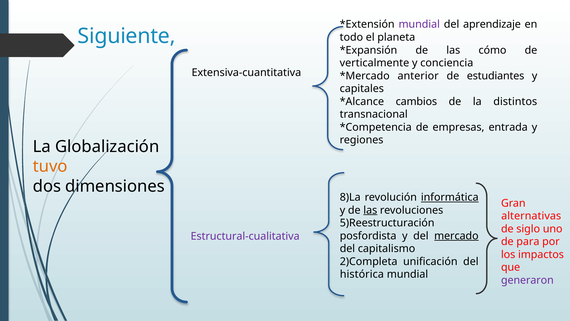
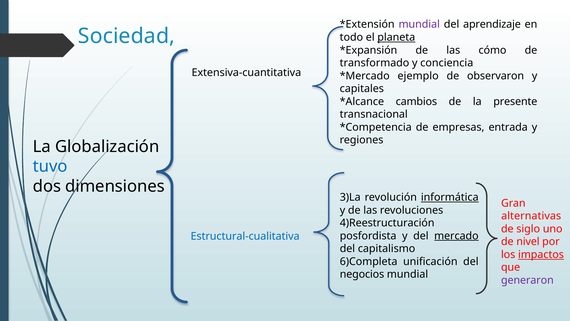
Siguiente: Siguiente -> Sociedad (126, 36)
planeta underline: none -> present (396, 37)
verticalmente: verticalmente -> transformado (375, 63)
anterior: anterior -> ejemplo (418, 76)
estudiantes: estudiantes -> observaron (496, 76)
distintos: distintos -> presente (515, 101)
tuvo colour: orange -> blue (50, 166)
8)La: 8)La -> 3)La (350, 197)
las underline: present -> none (370, 210)
5)Reestructuración: 5)Reestructuración -> 4)Reestructuración (387, 223)
Estructural-cualitativa colour: purple -> blue (245, 236)
para: para -> nivel (528, 241)
impactos underline: none -> present (541, 254)
2)Completa: 2)Completa -> 6)Completa (369, 261)
histórica: histórica -> negocios (362, 274)
